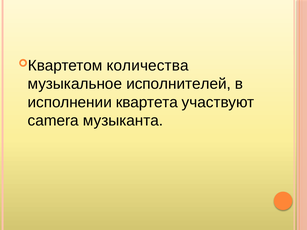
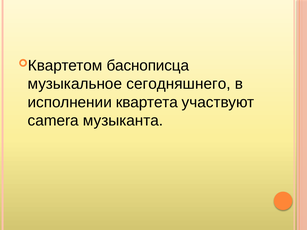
количества: количества -> баснописца (148, 66)
исполнителей: исполнителей -> сегодняшнего (178, 84)
